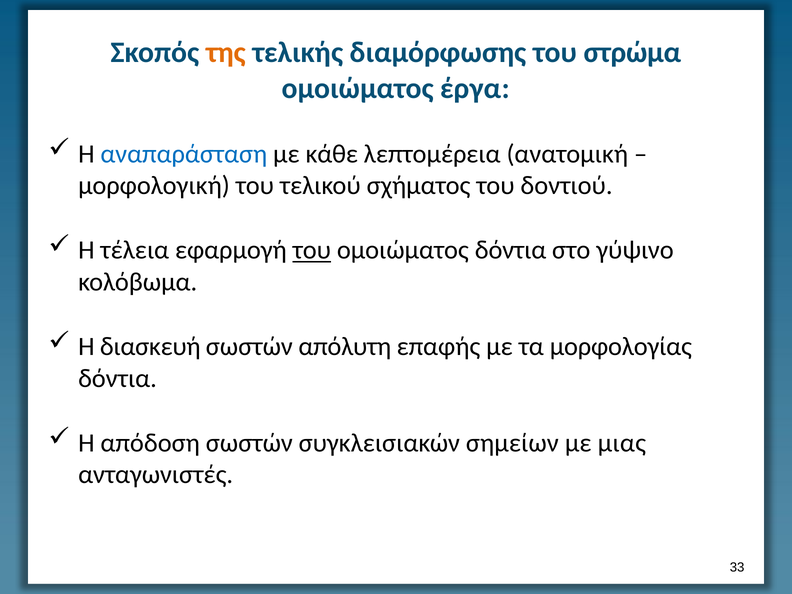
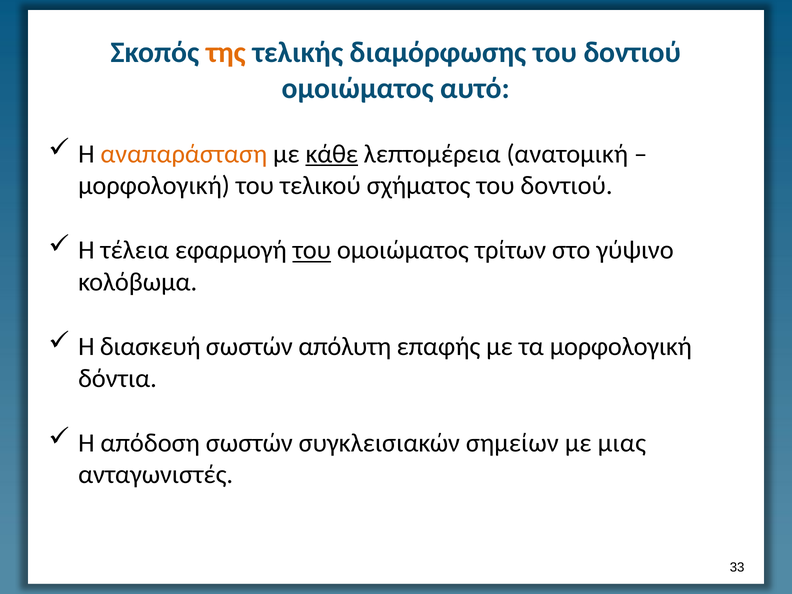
διαμόρφωσης του στρώμα: στρώμα -> δοντιού (632, 53)
έργα: έργα -> αυτό (475, 88)
αναπαράσταση colour: blue -> orange (184, 154)
κάθε underline: none -> present (332, 154)
ομοιώματος δόντια: δόντια -> τρίτων (510, 250)
τα μορφολογίας: μορφολογίας -> μορφολογική (621, 347)
